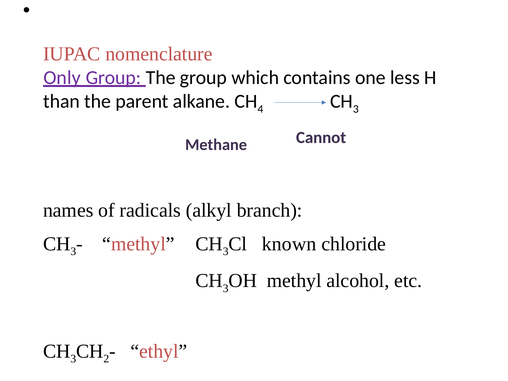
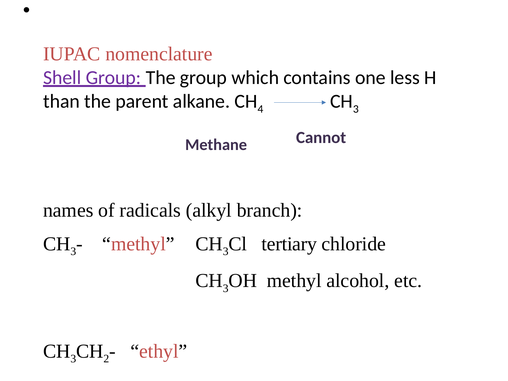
Only: Only -> Shell (62, 78)
known: known -> tertiary (289, 244)
